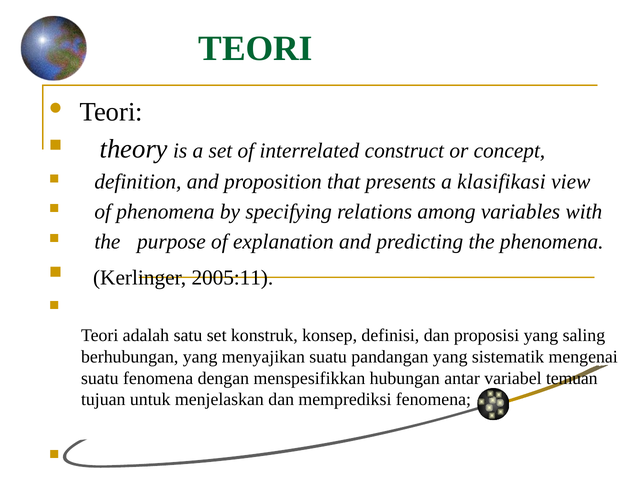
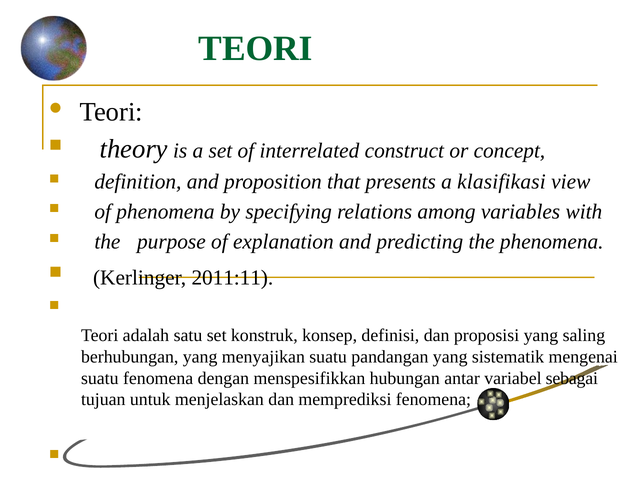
2005:11: 2005:11 -> 2011:11 (232, 278)
temuan: temuan -> sebagai (572, 378)
